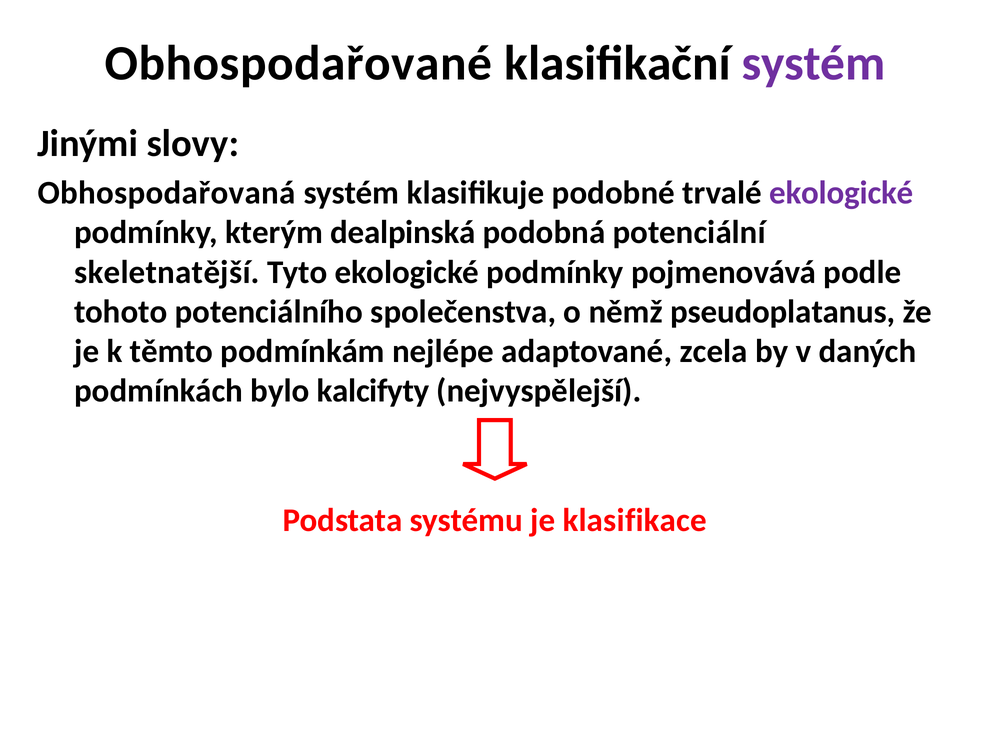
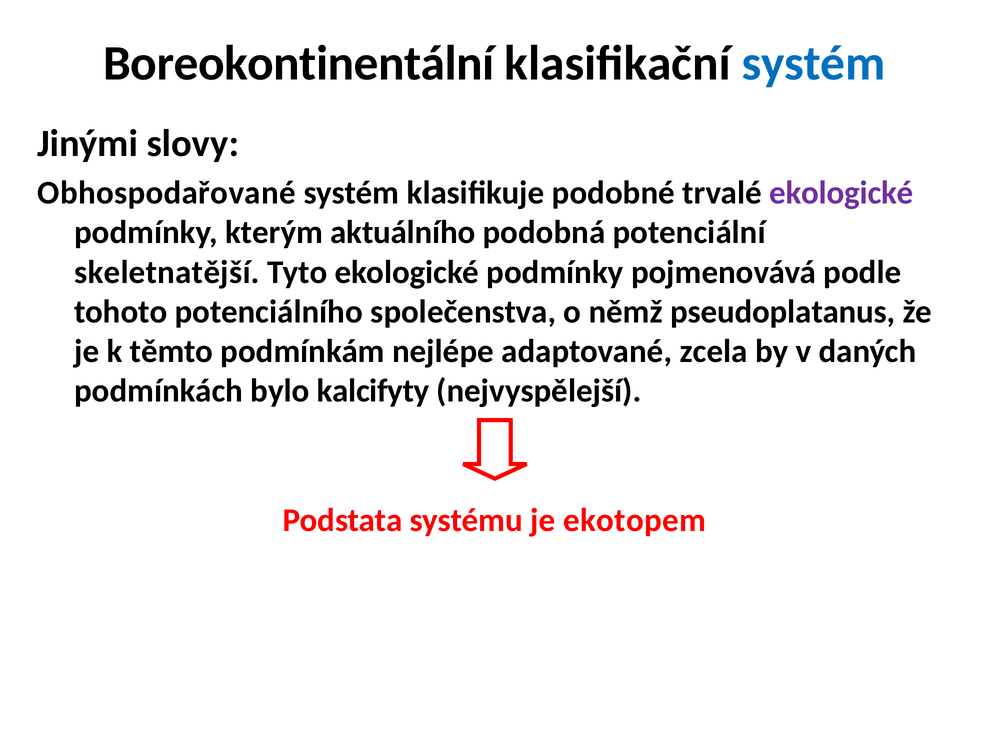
Obhospodařované: Obhospodařované -> Boreokontinentální (299, 64)
systém colour: purple -> blue (814, 64)
Obhospodařovaná: Obhospodařovaná -> Obhospodařované (167, 193)
dealpinská: dealpinská -> aktuálního (403, 232)
klasifikace: klasifikace -> ekotopem (635, 520)
